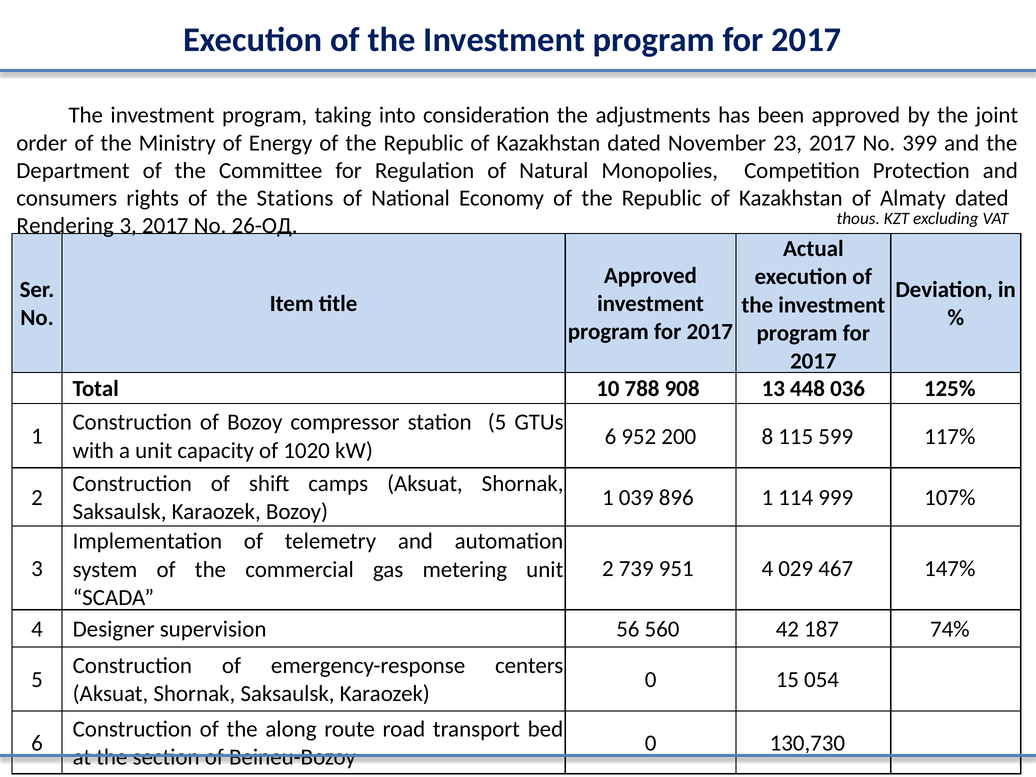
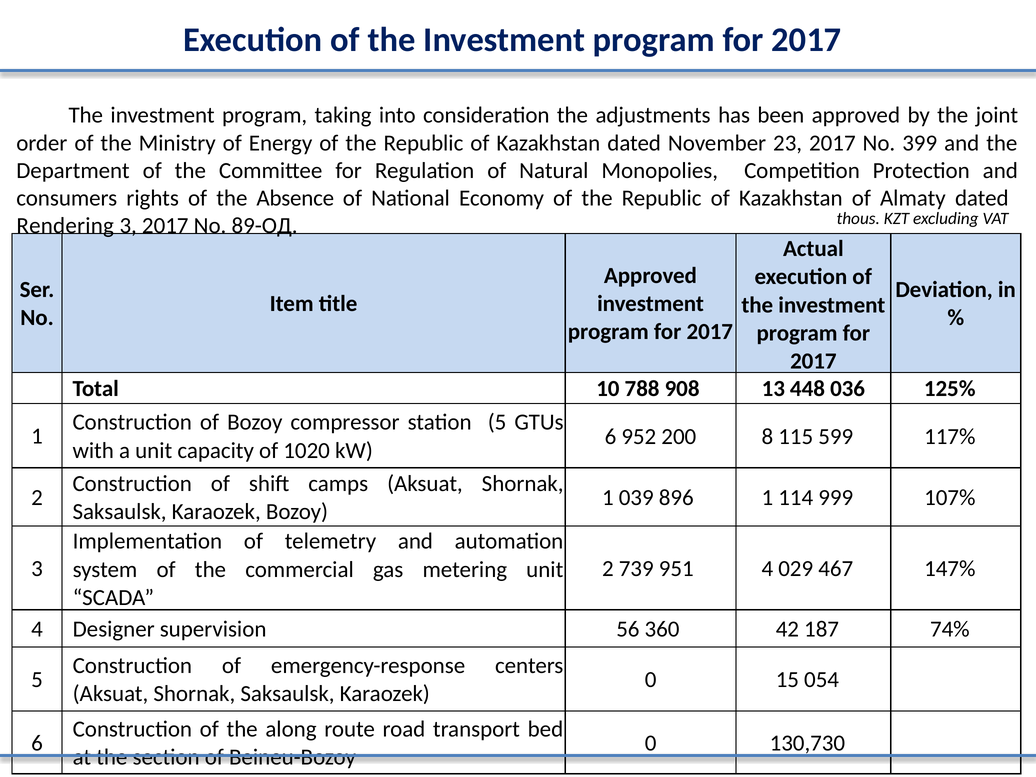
Stations: Stations -> Absence (295, 198)
26-OД: 26-OД -> 89-OД (265, 226)
560: 560 -> 360 (662, 629)
